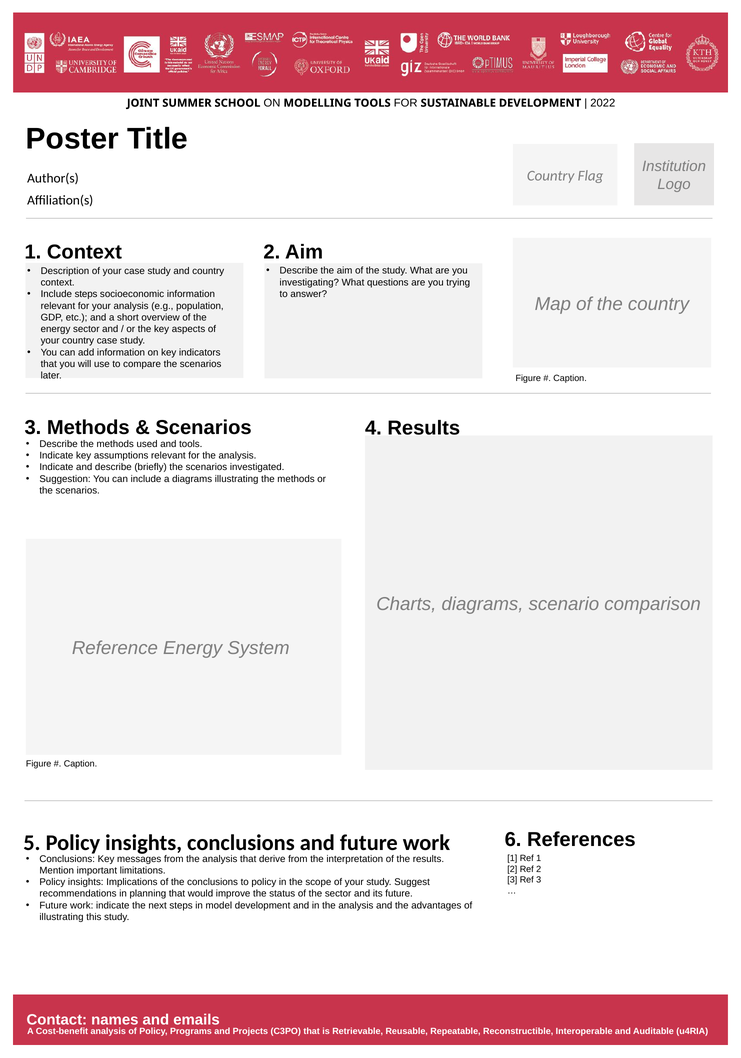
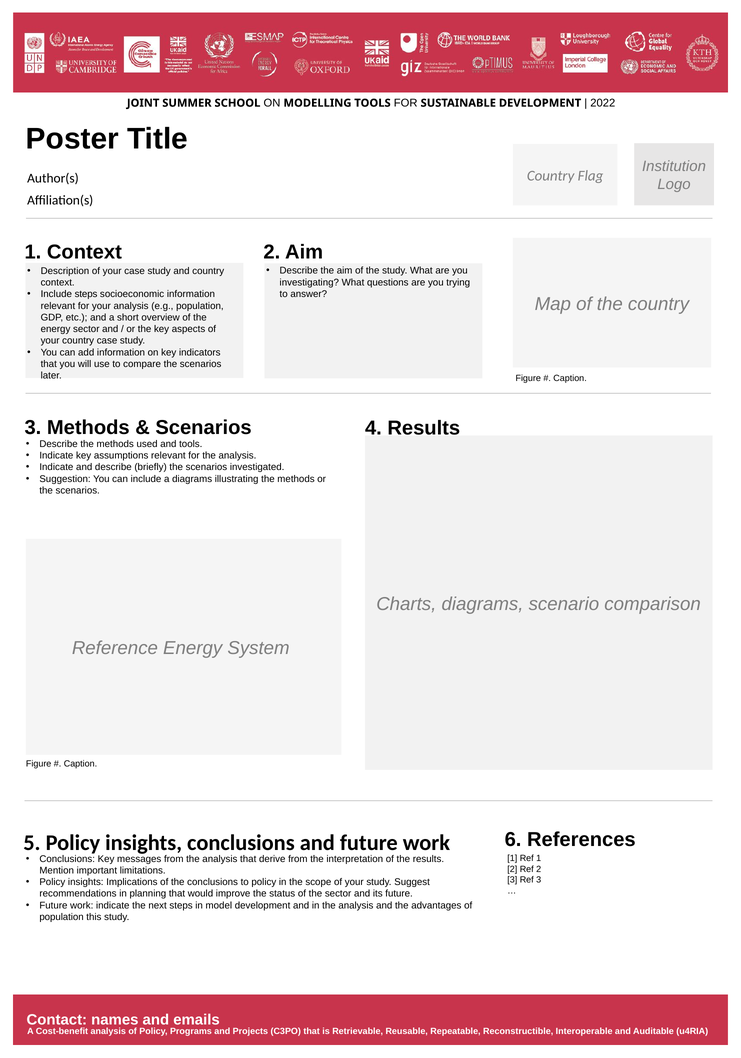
illustrating: illustrating -> population (62, 918)
